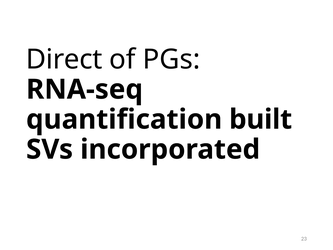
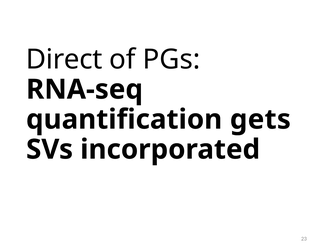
built: built -> gets (260, 119)
